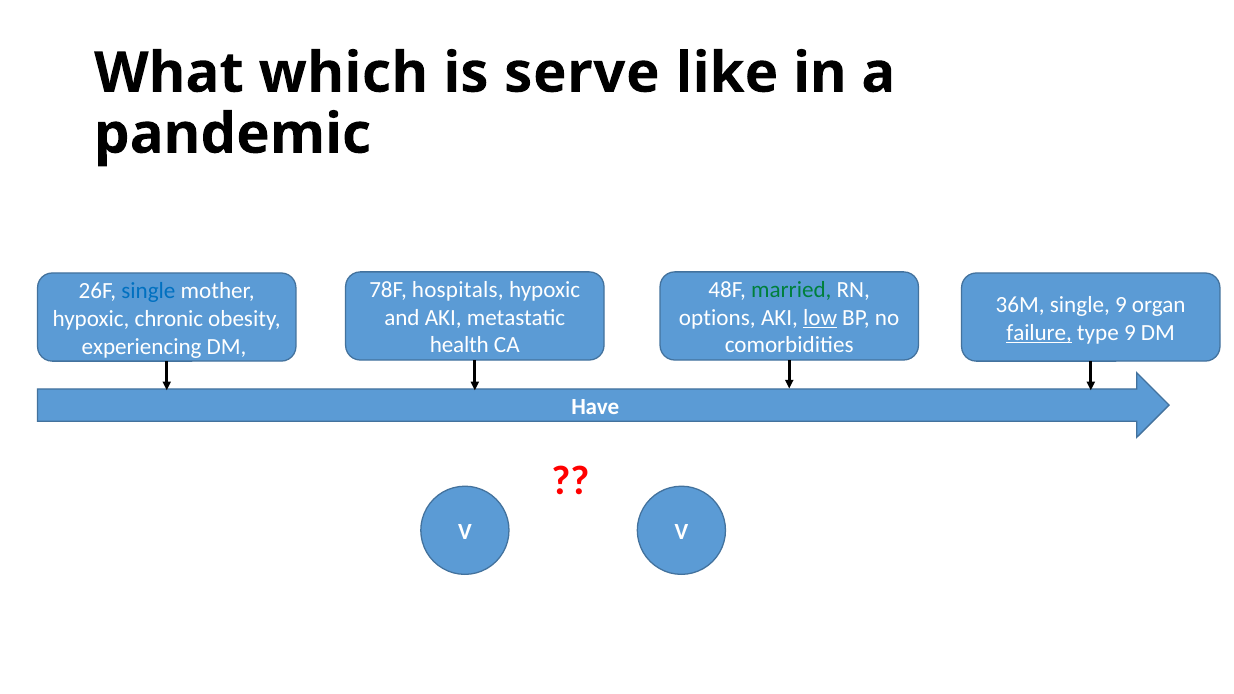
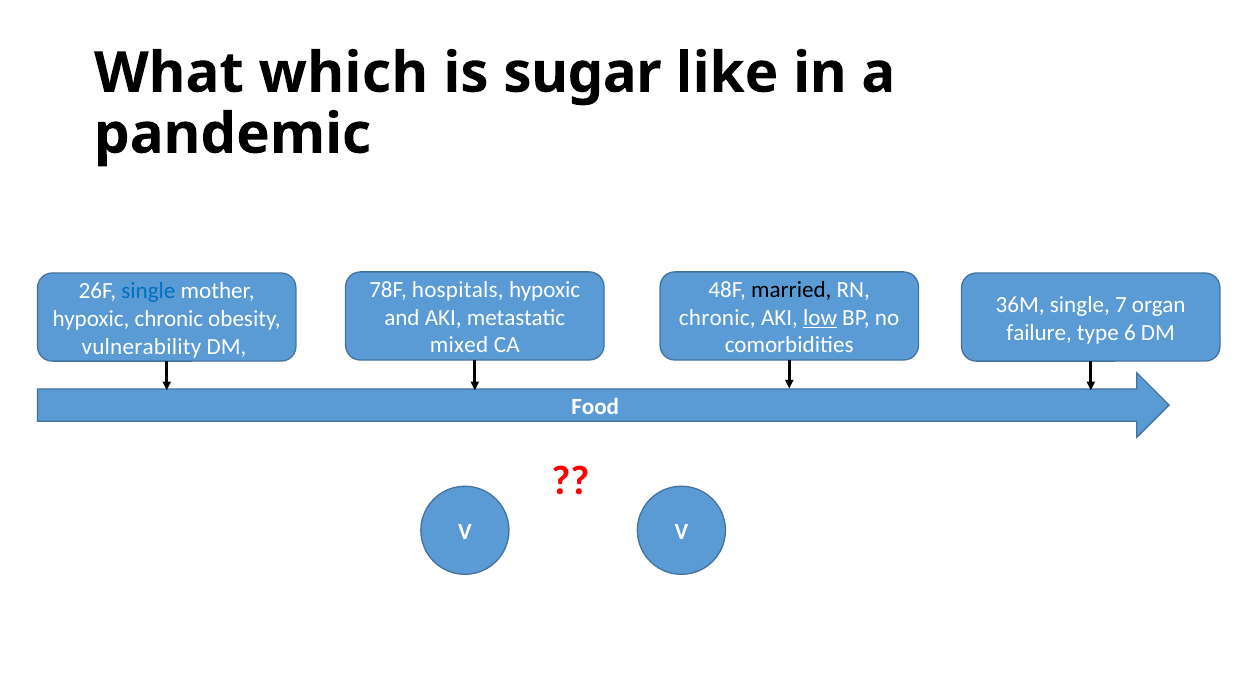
serve: serve -> sugar (582, 73)
married colour: green -> black (791, 290)
single 9: 9 -> 7 (1121, 305)
options: options -> chronic (717, 318)
failure underline: present -> none (1039, 333)
type 9: 9 -> 6 (1130, 333)
health: health -> mixed (459, 345)
experiencing: experiencing -> vulnerability (141, 346)
Have: Have -> Food (595, 407)
